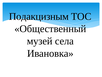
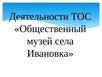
Подакцизным: Подакцизным -> Деятельности (39, 16)
